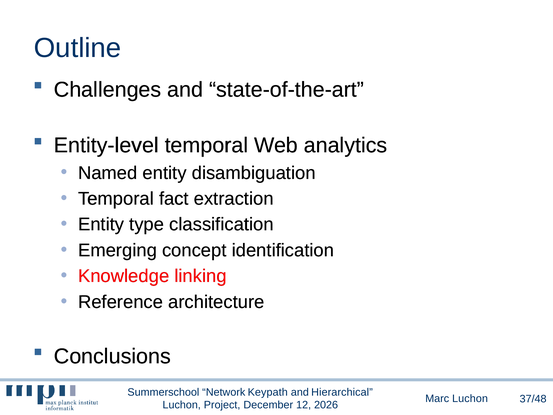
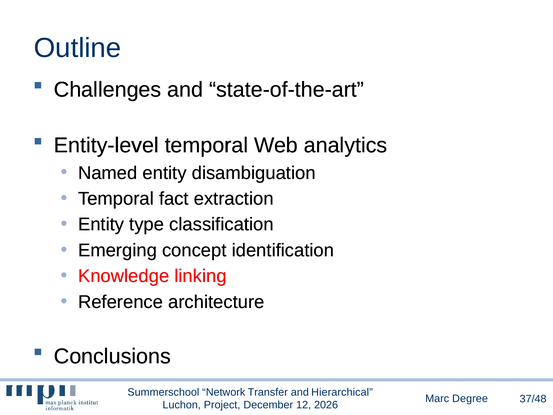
Keypath: Keypath -> Transfer (268, 392)
Marc Luchon: Luchon -> Degree (470, 398)
